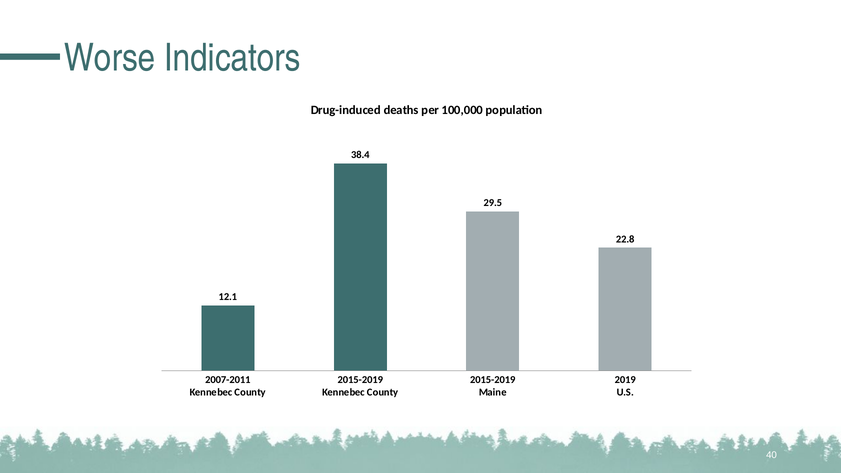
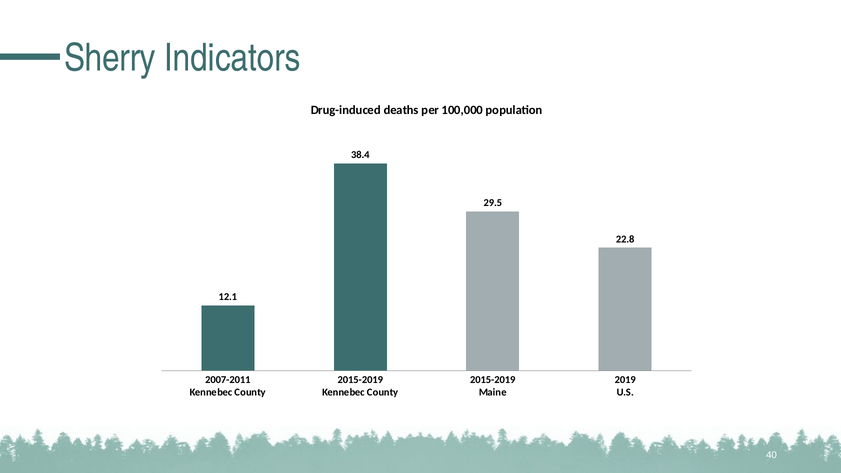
Worse: Worse -> Sherry (110, 58)
